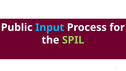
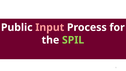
Input colour: light blue -> pink (50, 27)
